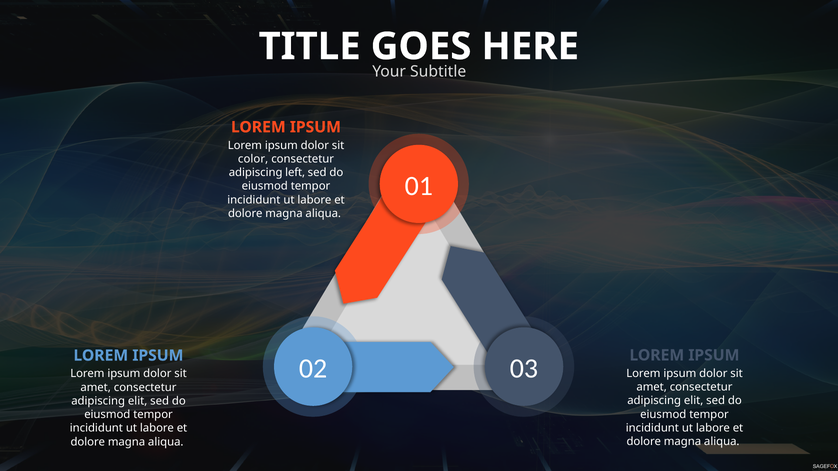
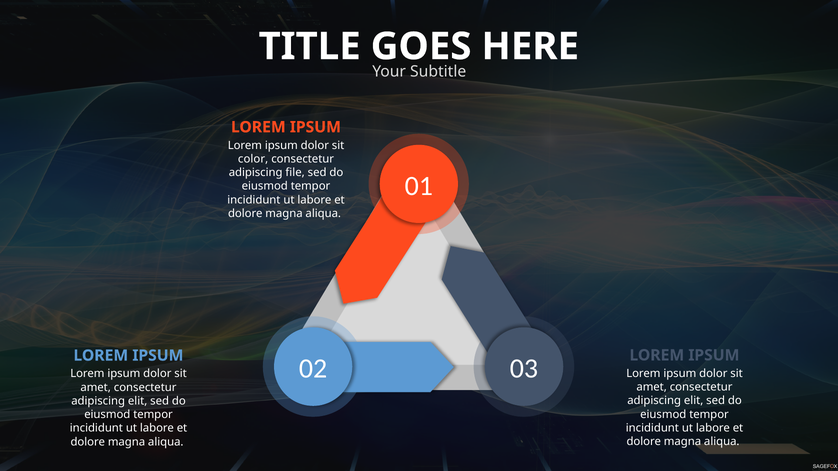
left: left -> file (295, 173)
